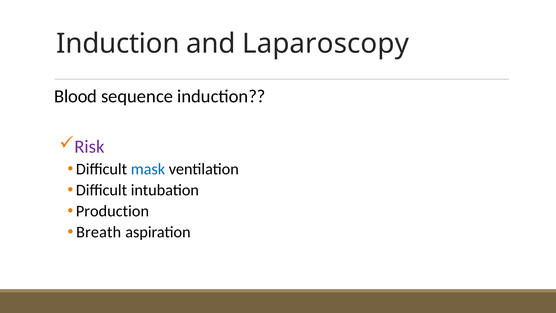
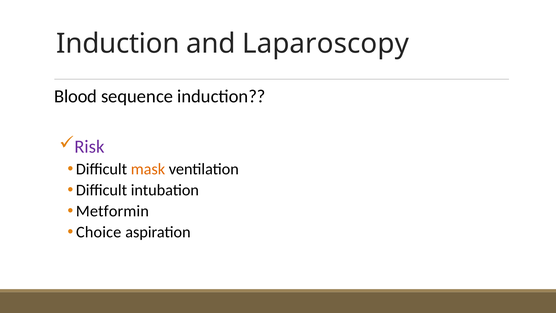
mask colour: blue -> orange (148, 169)
Production: Production -> Metformin (112, 211)
Breath: Breath -> Choice (99, 232)
